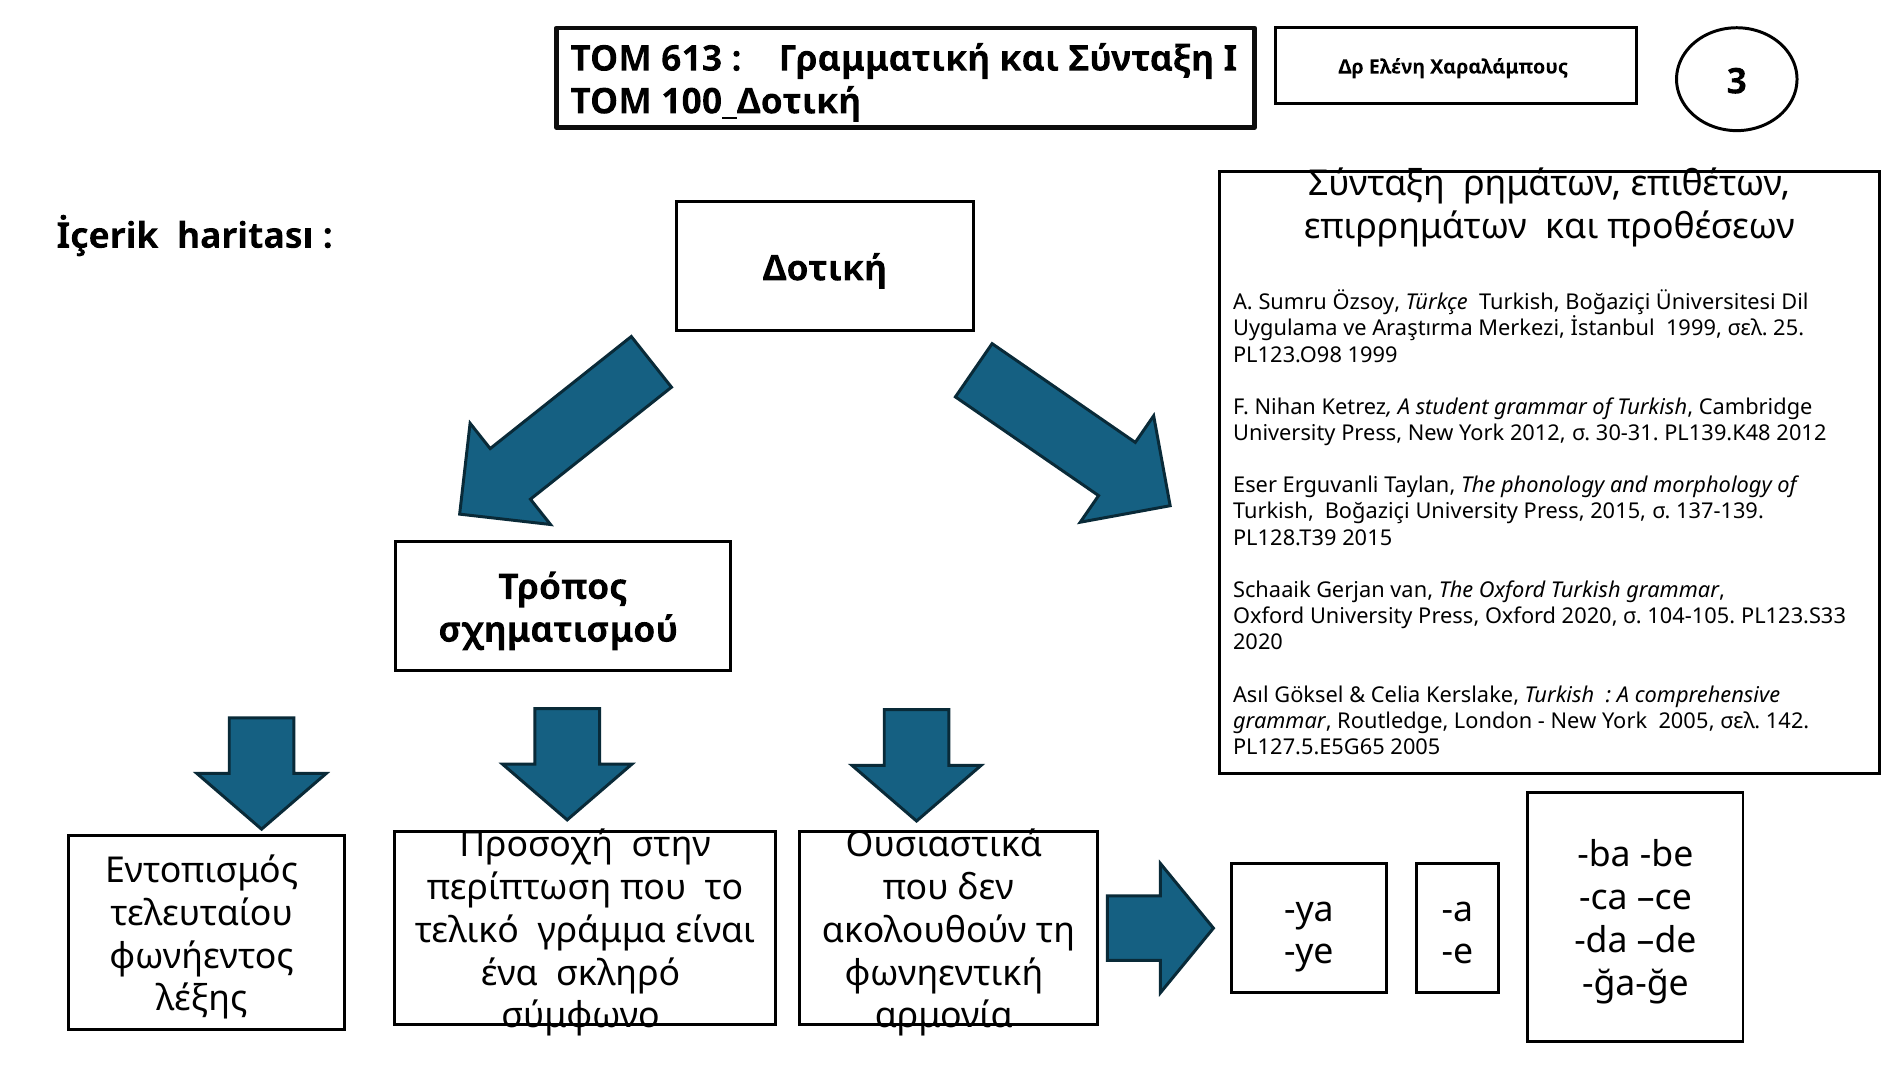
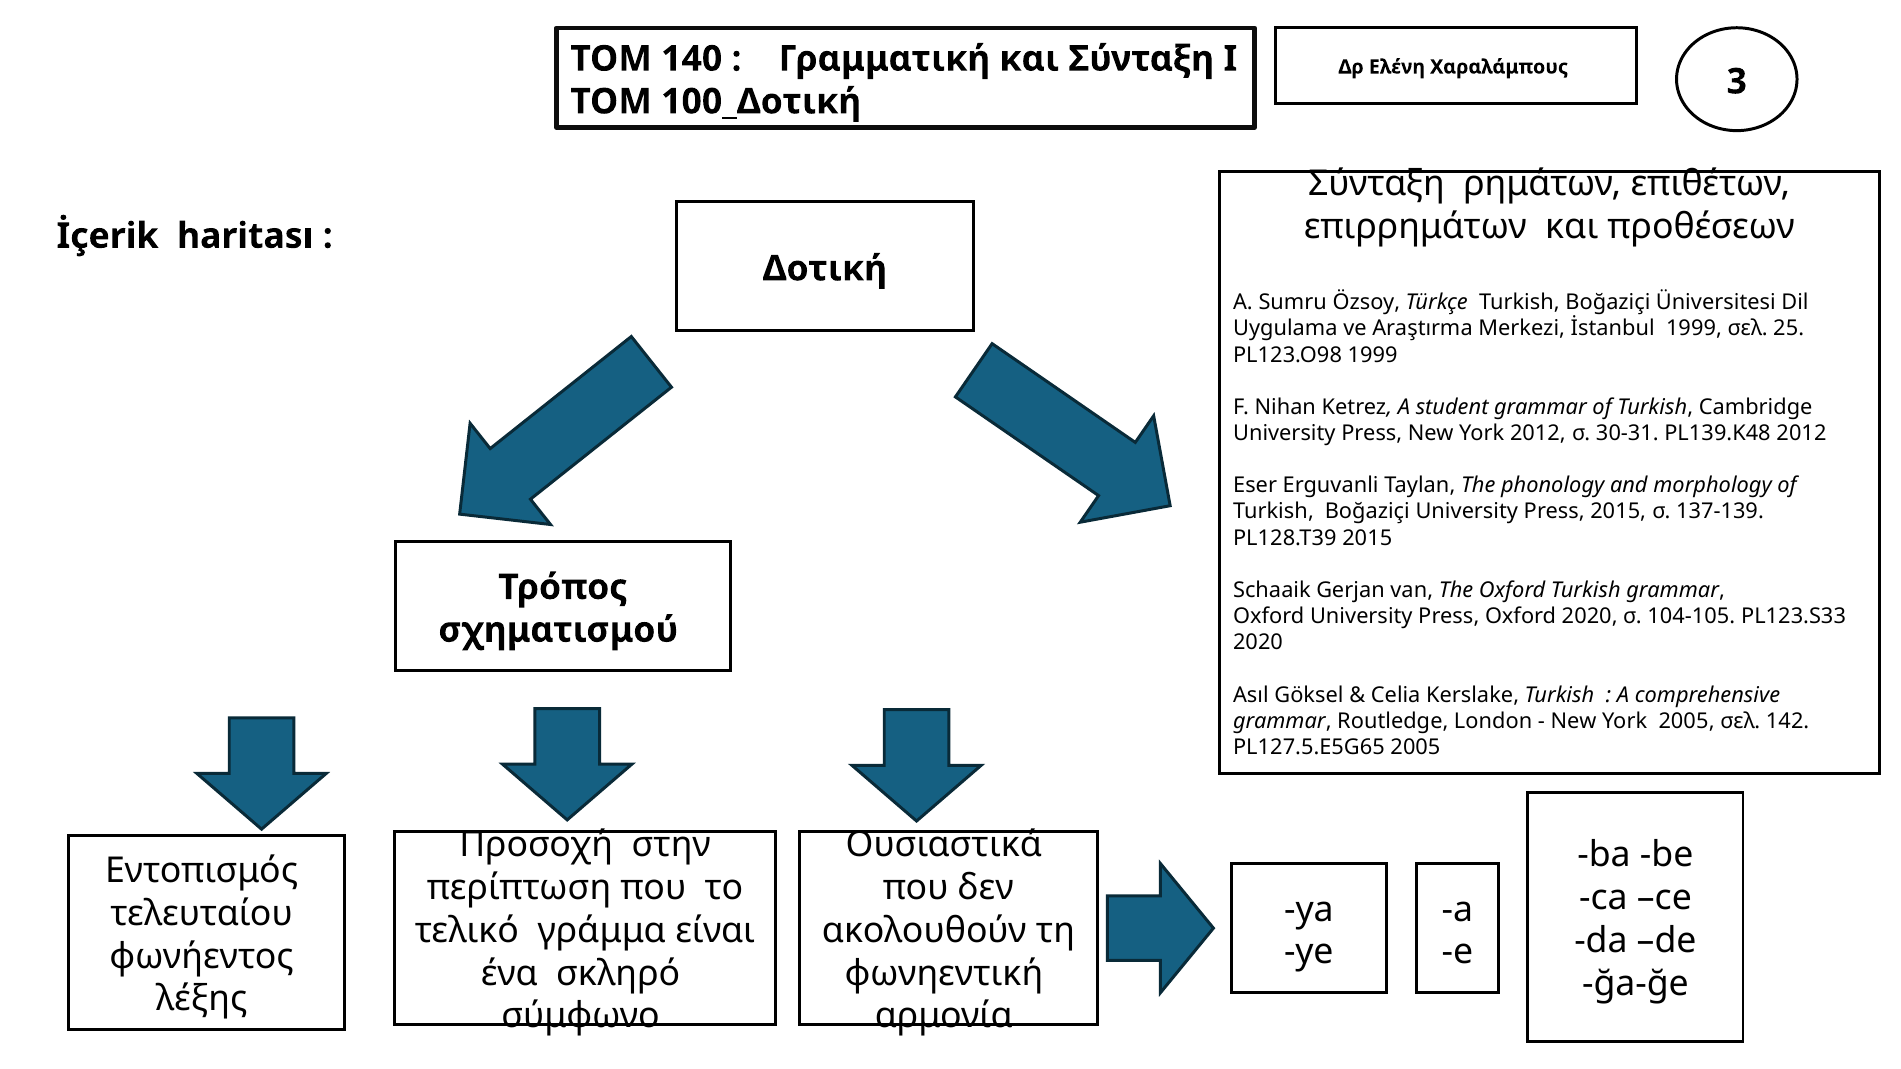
613: 613 -> 140 (692, 59)
